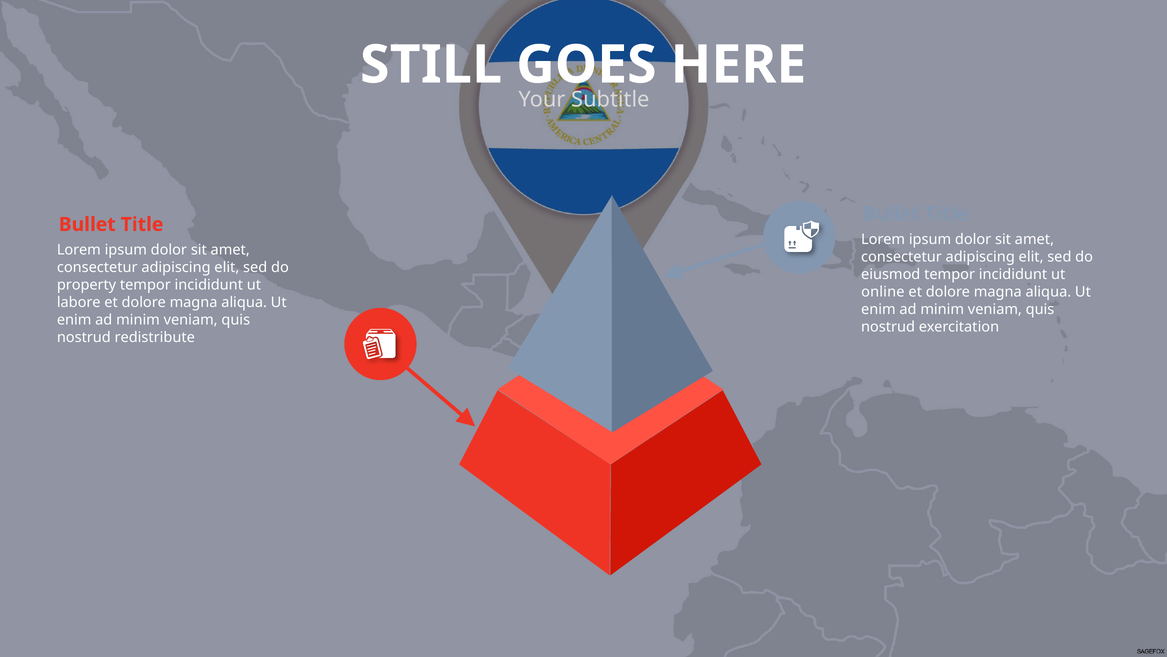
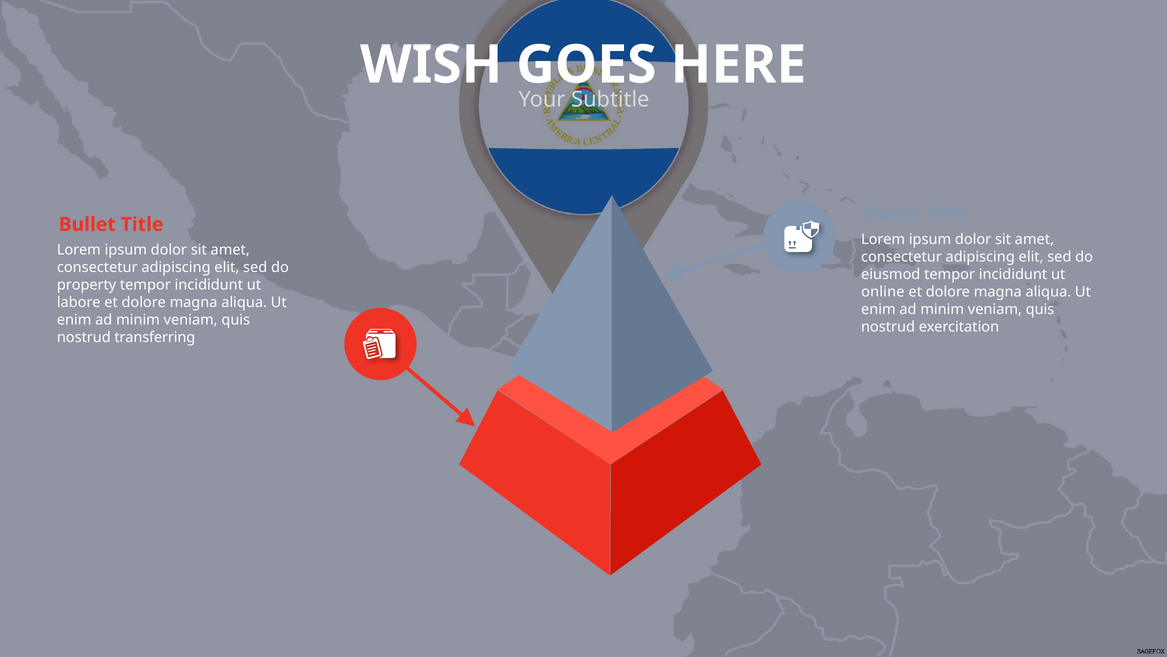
STILL: STILL -> WISH (431, 65)
redistribute: redistribute -> transferring (155, 337)
